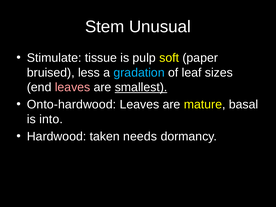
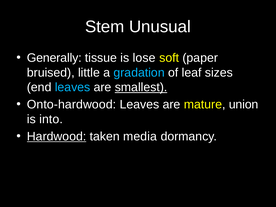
Stimulate: Stimulate -> Generally (54, 58)
pulp: pulp -> lose (144, 58)
less: less -> little (89, 73)
leaves colour: pink -> light blue (73, 87)
basal: basal -> union (244, 105)
Hardwood underline: none -> present (57, 136)
needs: needs -> media (140, 136)
